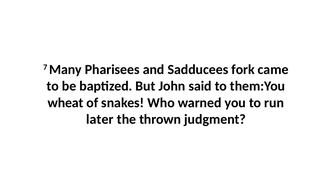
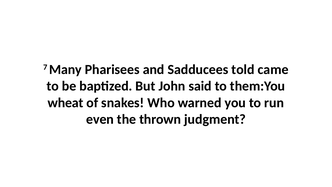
fork: fork -> told (243, 69)
later: later -> even (100, 119)
